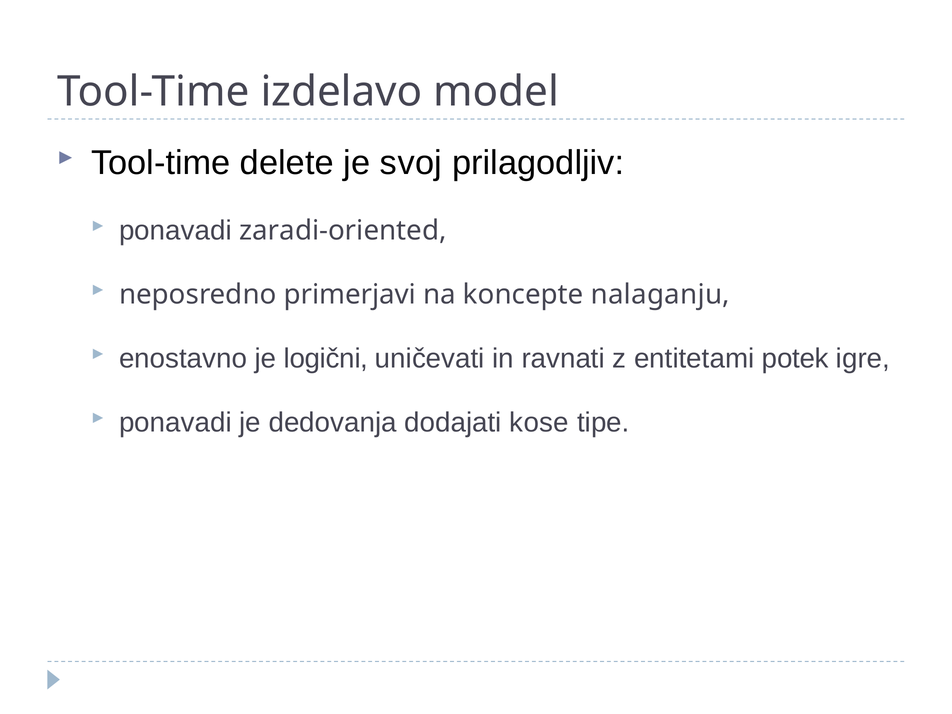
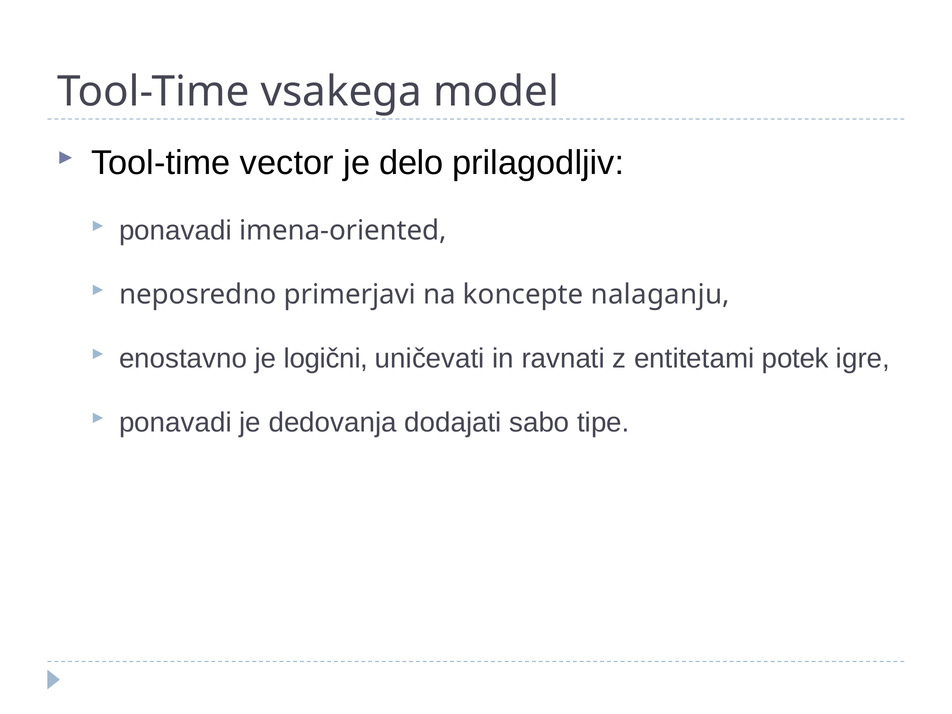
izdelavo: izdelavo -> vsakega (341, 92)
delete: delete -> vector (287, 163)
svoj: svoj -> delo (411, 163)
zaradi-oriented: zaradi-oriented -> imena-oriented (343, 230)
kose: kose -> sabo (539, 422)
